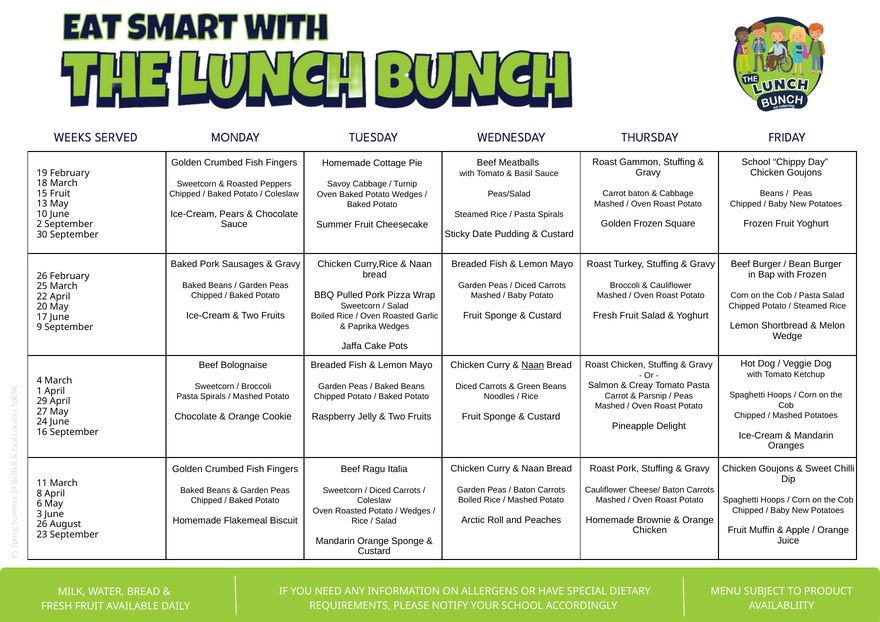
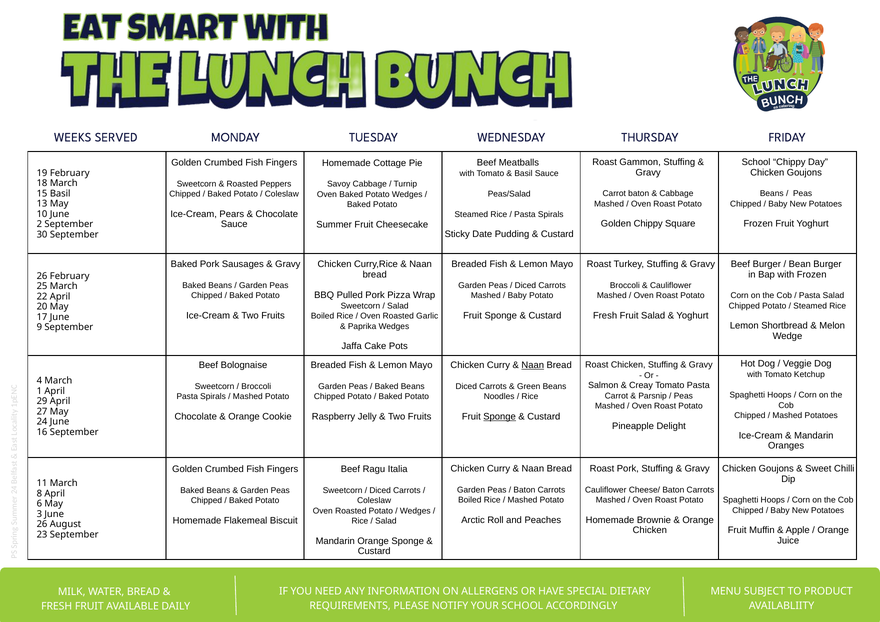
15 Fruit: Fruit -> Basil (60, 193)
Golden Frozen: Frozen -> Chippy (648, 224)
Sponge underline: none -> present (500, 417)
